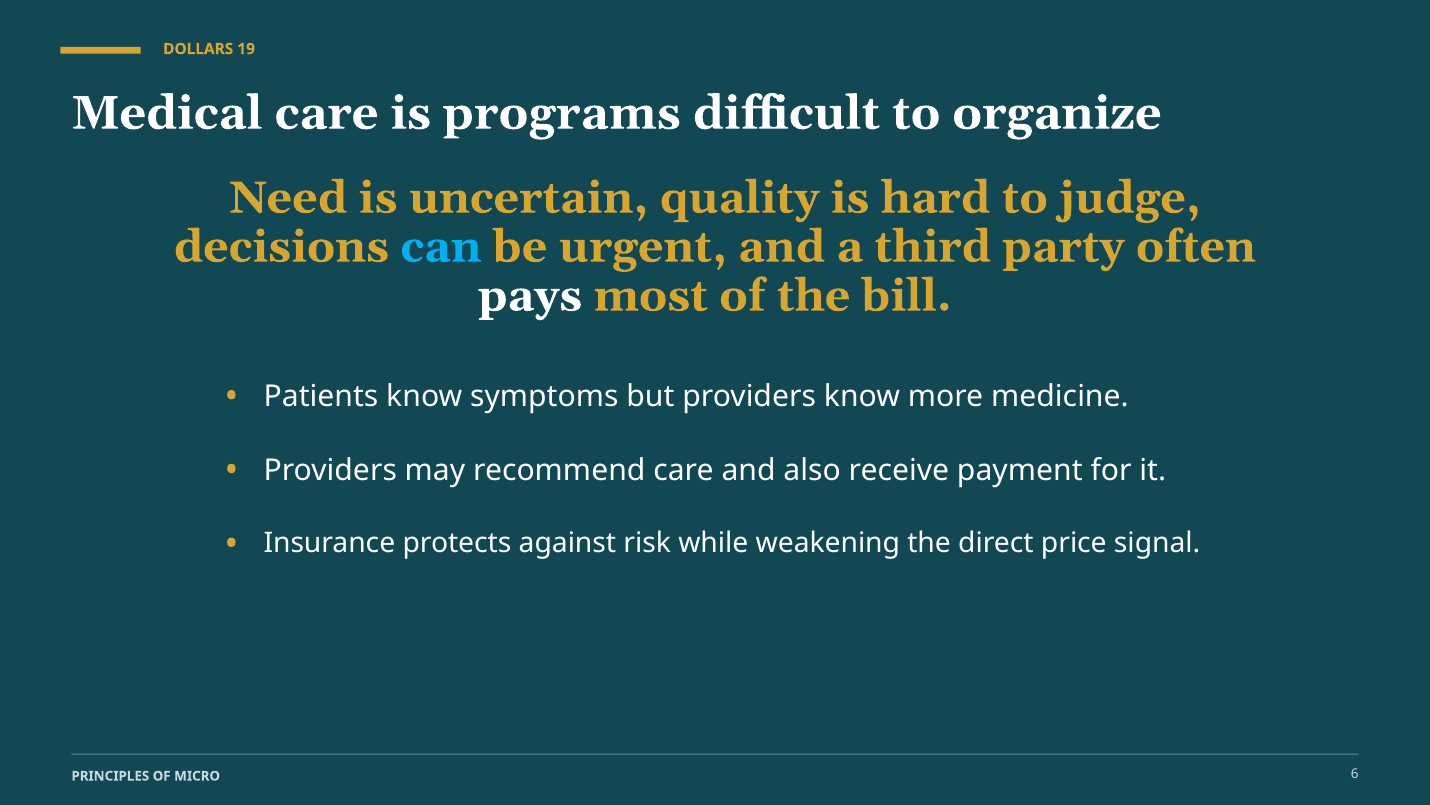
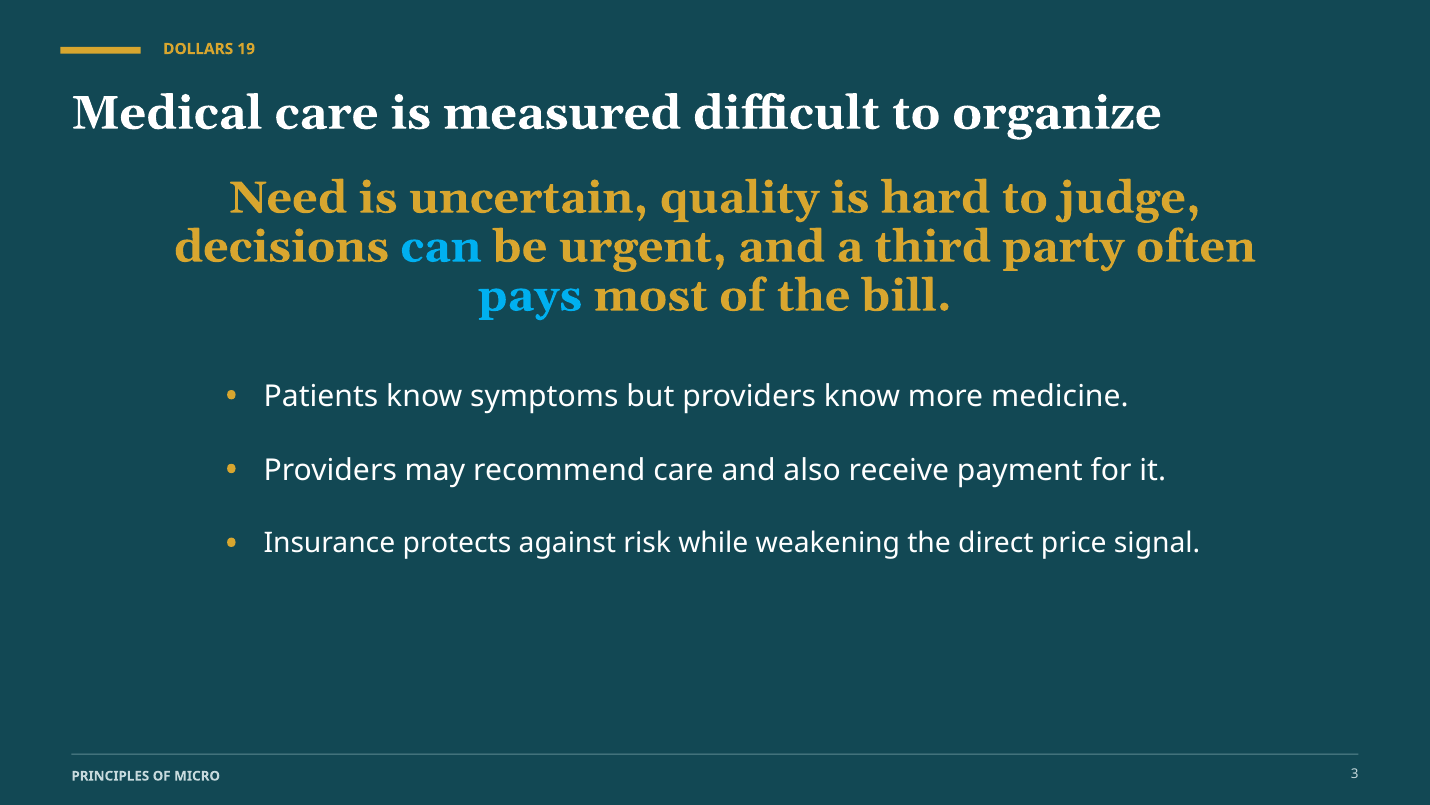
programs: programs -> measured (562, 113)
pays colour: white -> light blue (530, 296)
6: 6 -> 3 (1355, 773)
